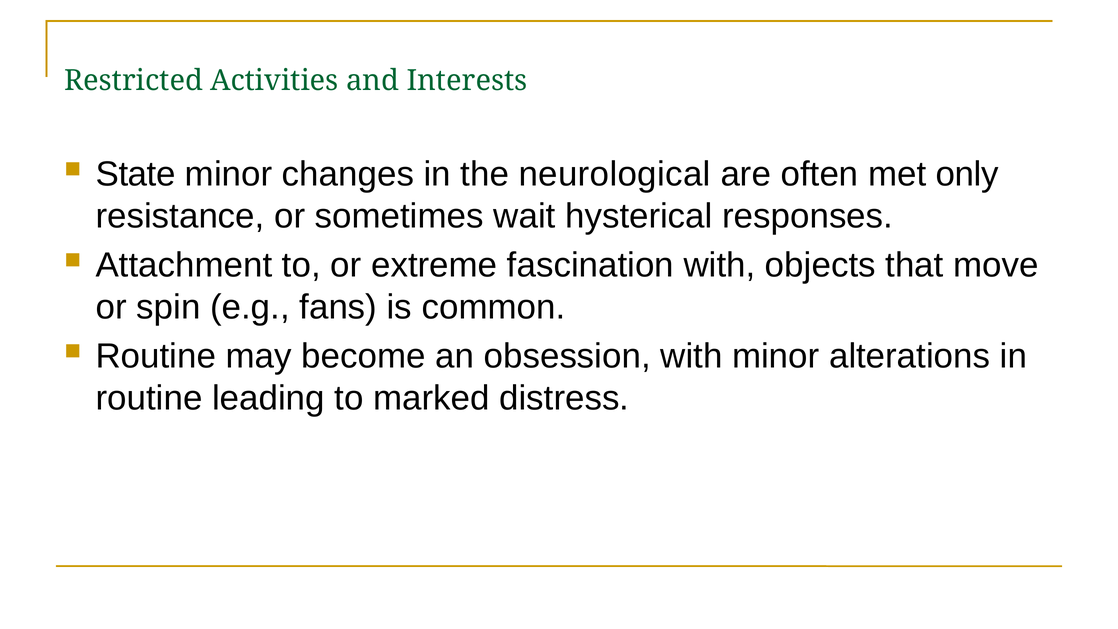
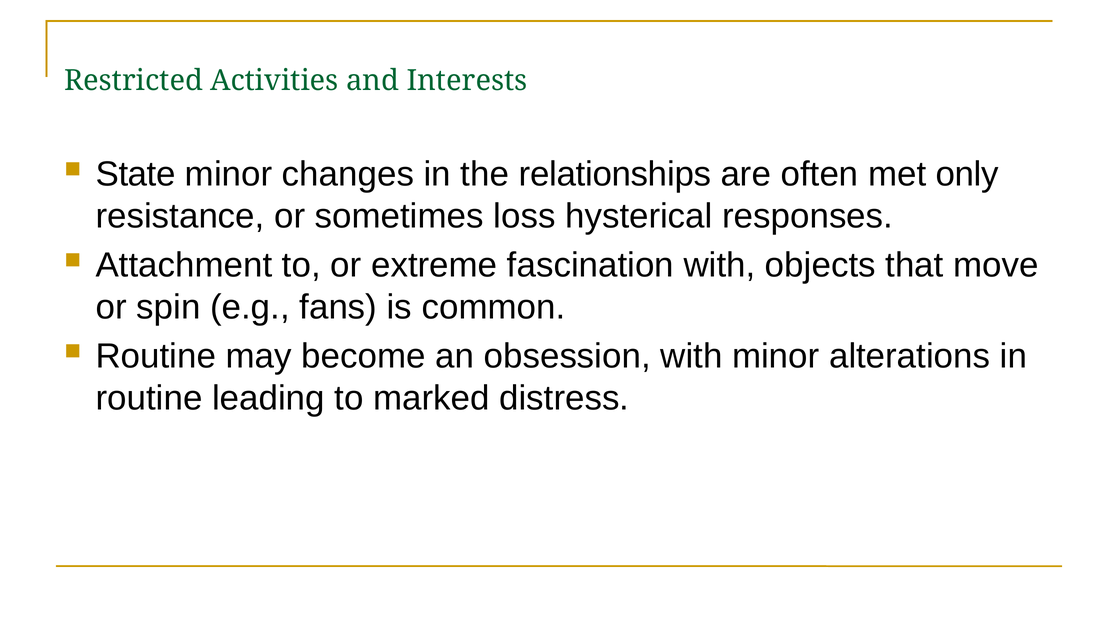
neurological: neurological -> relationships (615, 174)
wait: wait -> loss (524, 216)
